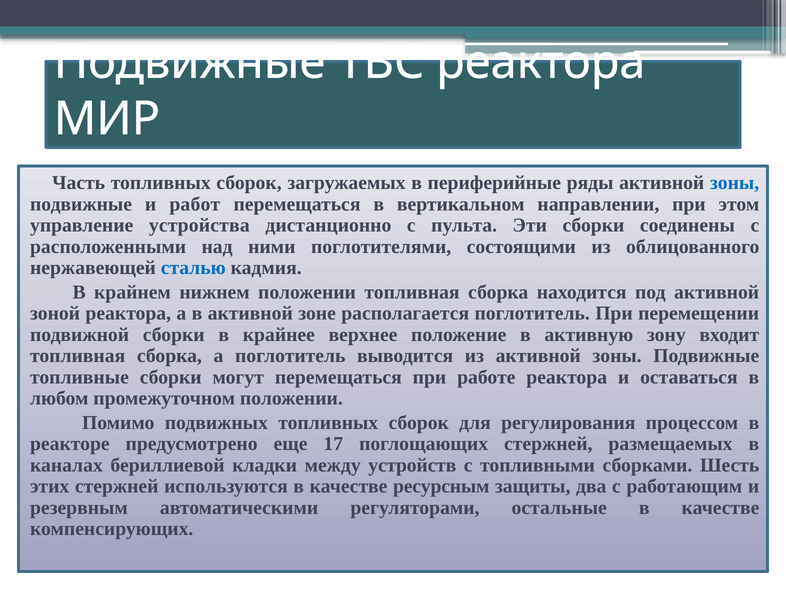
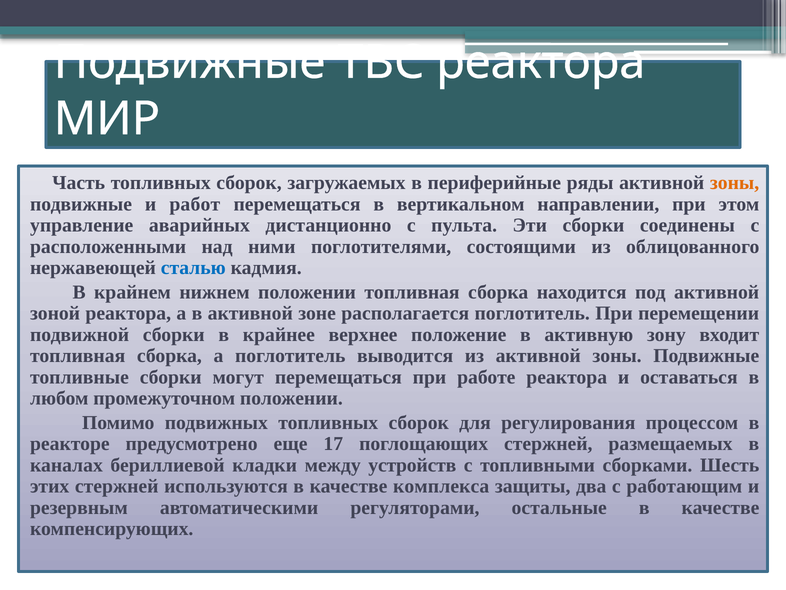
зоны colour: blue -> orange (735, 183)
устройства: устройства -> аварийных (199, 225)
ресурсным: ресурсным -> комплекса (441, 486)
